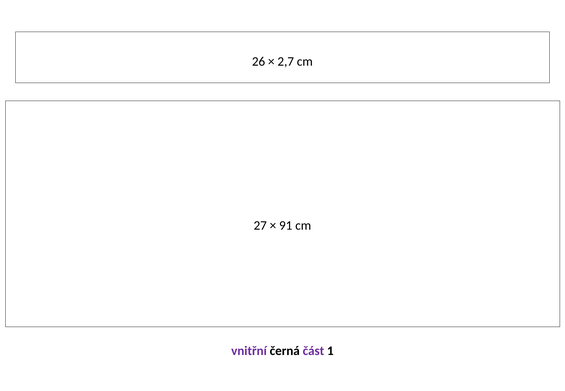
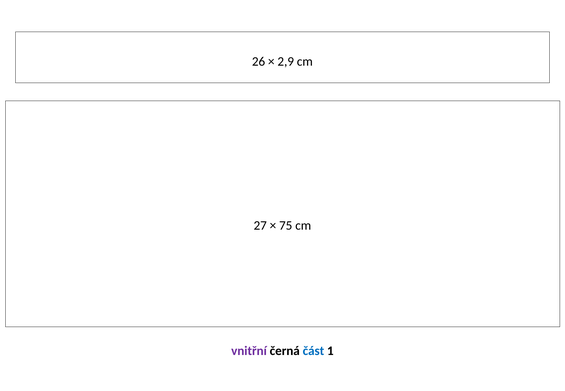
2,7: 2,7 -> 2,9 (286, 62)
91: 91 -> 75 (286, 226)
část colour: purple -> blue (313, 351)
